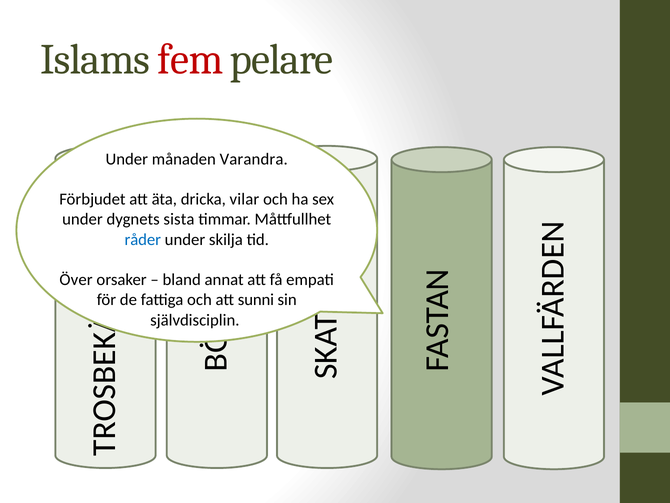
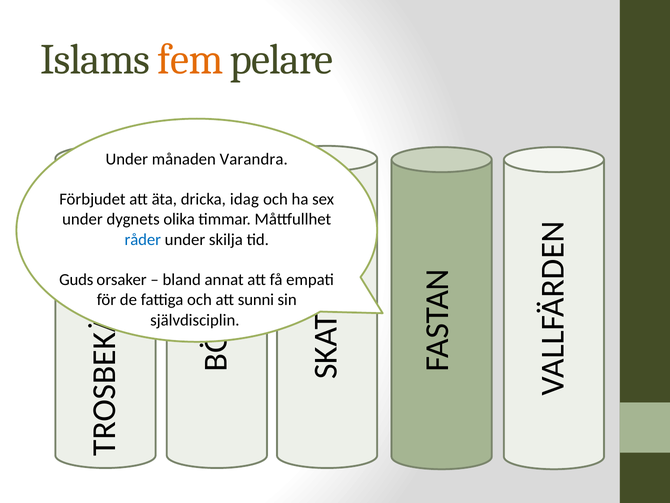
fem colour: red -> orange (190, 60)
vilar: vilar -> idag (244, 199)
sista: sista -> olika (179, 219)
Över: Över -> Guds (76, 280)
